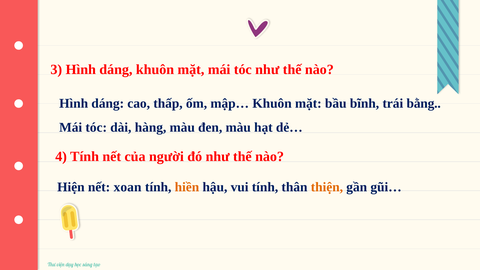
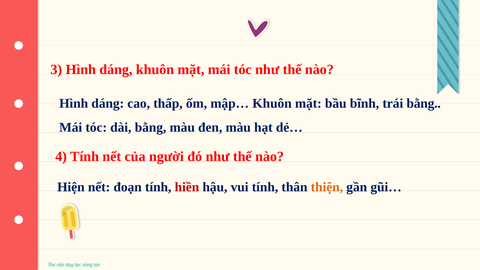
dài hàng: hàng -> bằng (151, 128)
xoan: xoan -> đoạn (128, 187)
hiền colour: orange -> red (187, 187)
